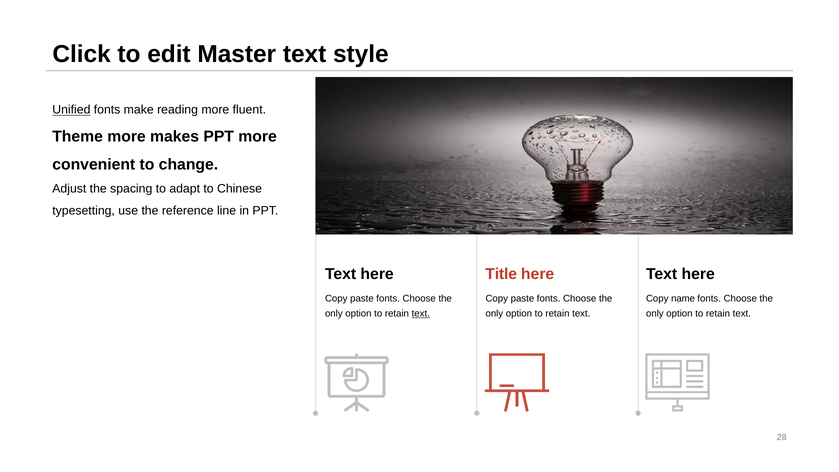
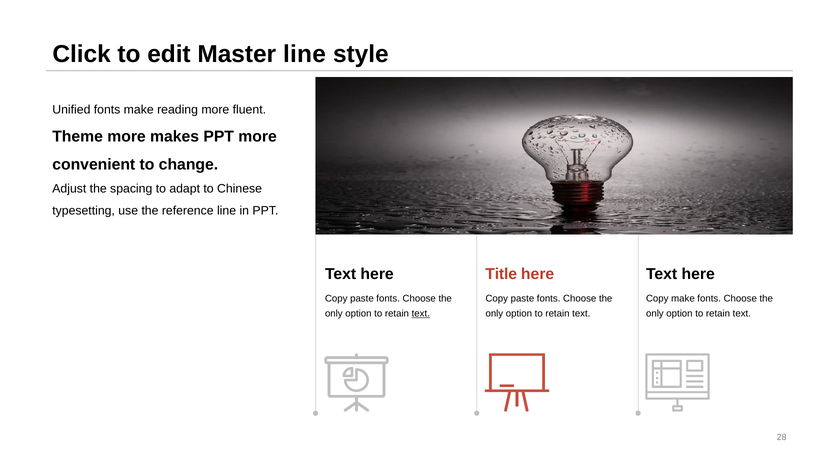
Master text: text -> line (304, 54)
Unified underline: present -> none (71, 110)
Copy name: name -> make (683, 299)
